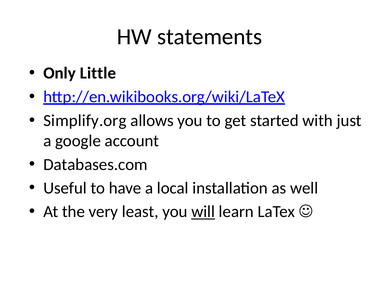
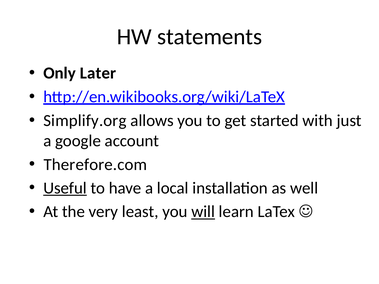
Little: Little -> Later (98, 73)
Databases.com: Databases.com -> Therefore.com (95, 165)
Useful underline: none -> present (65, 188)
